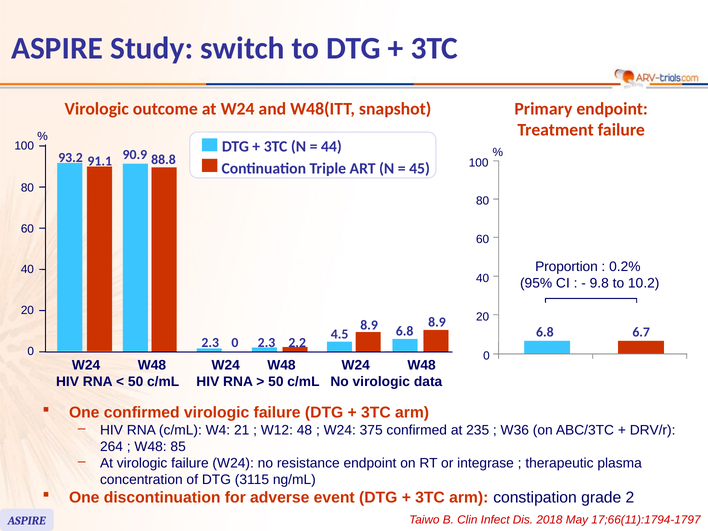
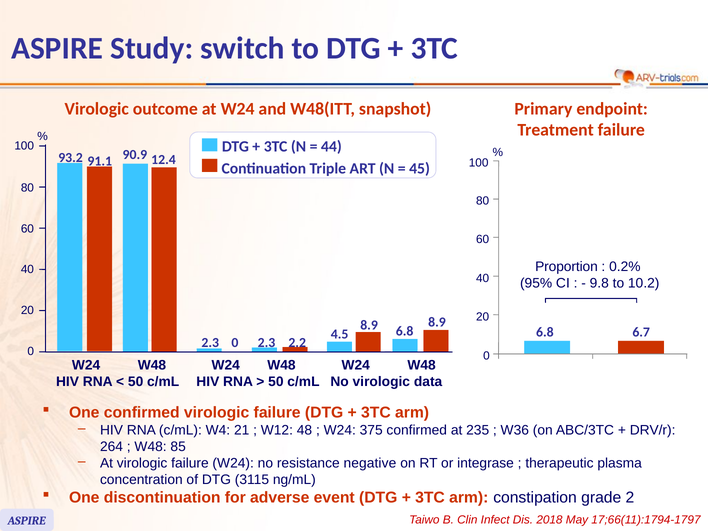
88.8: 88.8 -> 12.4 (164, 160)
resistance endpoint: endpoint -> negative (370, 463)
